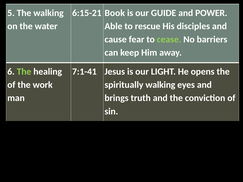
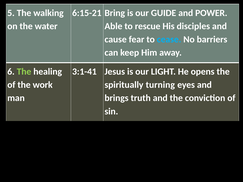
Book: Book -> Bring (115, 13)
cease colour: light green -> light blue (169, 39)
7:1-41: 7:1-41 -> 3:1-41 (84, 72)
spiritually walking: walking -> turning (160, 85)
